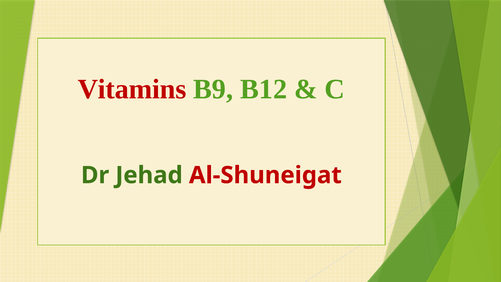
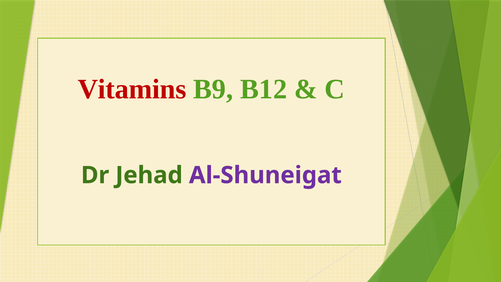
Al-Shuneigat colour: red -> purple (265, 175)
